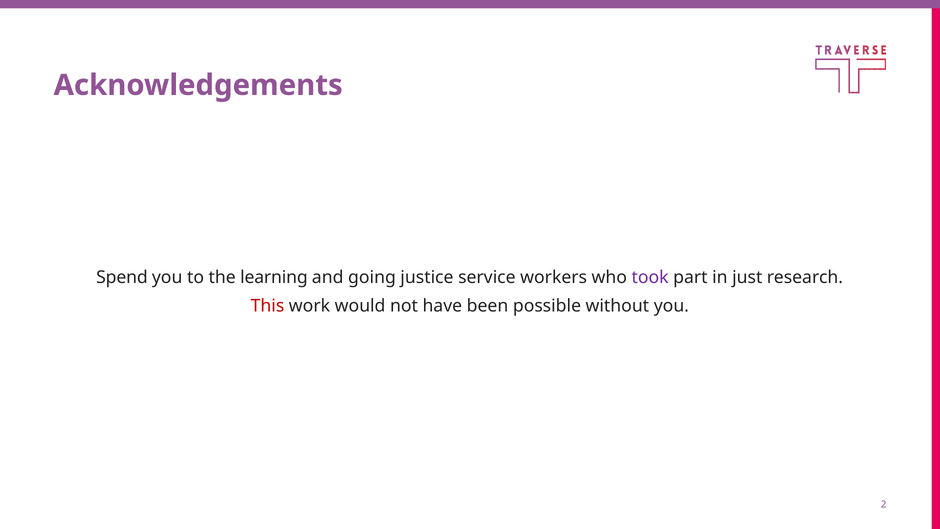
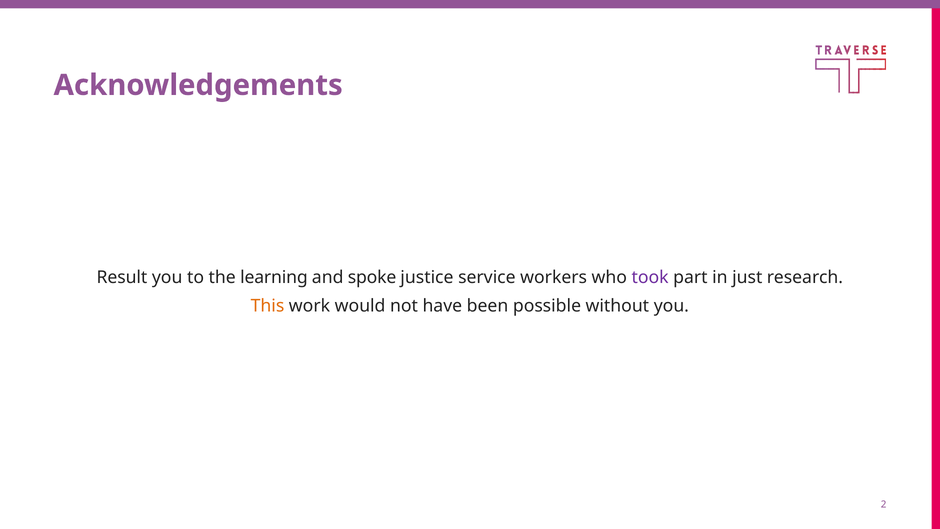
Spend: Spend -> Result (122, 278)
going: going -> spoke (372, 278)
This colour: red -> orange (268, 306)
